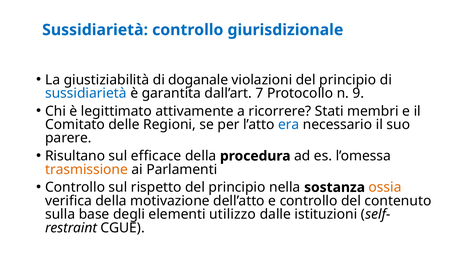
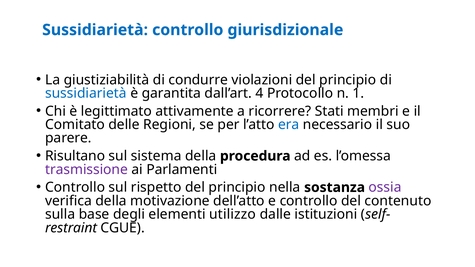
doganale: doganale -> condurre (198, 80)
7: 7 -> 4 (260, 93)
9: 9 -> 1 (358, 93)
efficace: efficace -> sistema (156, 156)
trasmissione colour: orange -> purple (87, 170)
ossia colour: orange -> purple (385, 188)
